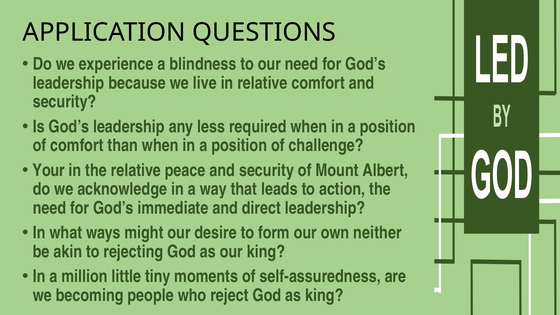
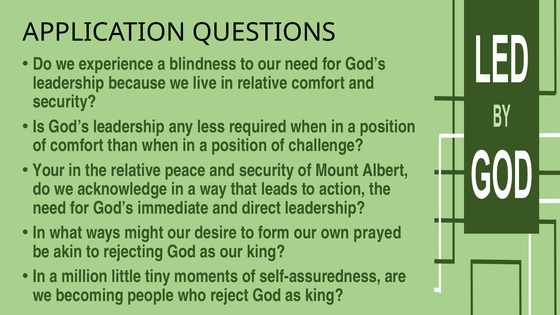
neither: neither -> prayed (378, 233)
